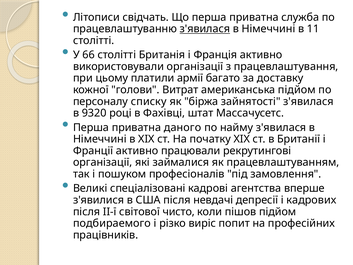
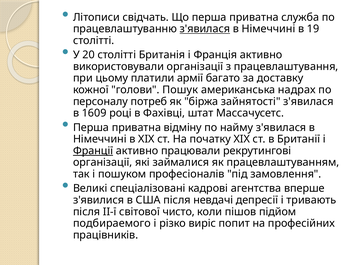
11: 11 -> 19 (313, 29)
66: 66 -> 20 (89, 55)
Витрат: Витрат -> Пошук (180, 90)
американська підйом: підйом -> надрах (297, 90)
списку: списку -> потреб (149, 101)
9320: 9320 -> 1609 (94, 113)
даного: даного -> відміну (183, 127)
Франції underline: none -> present (93, 151)
кадрових: кадрових -> тривають (311, 200)
